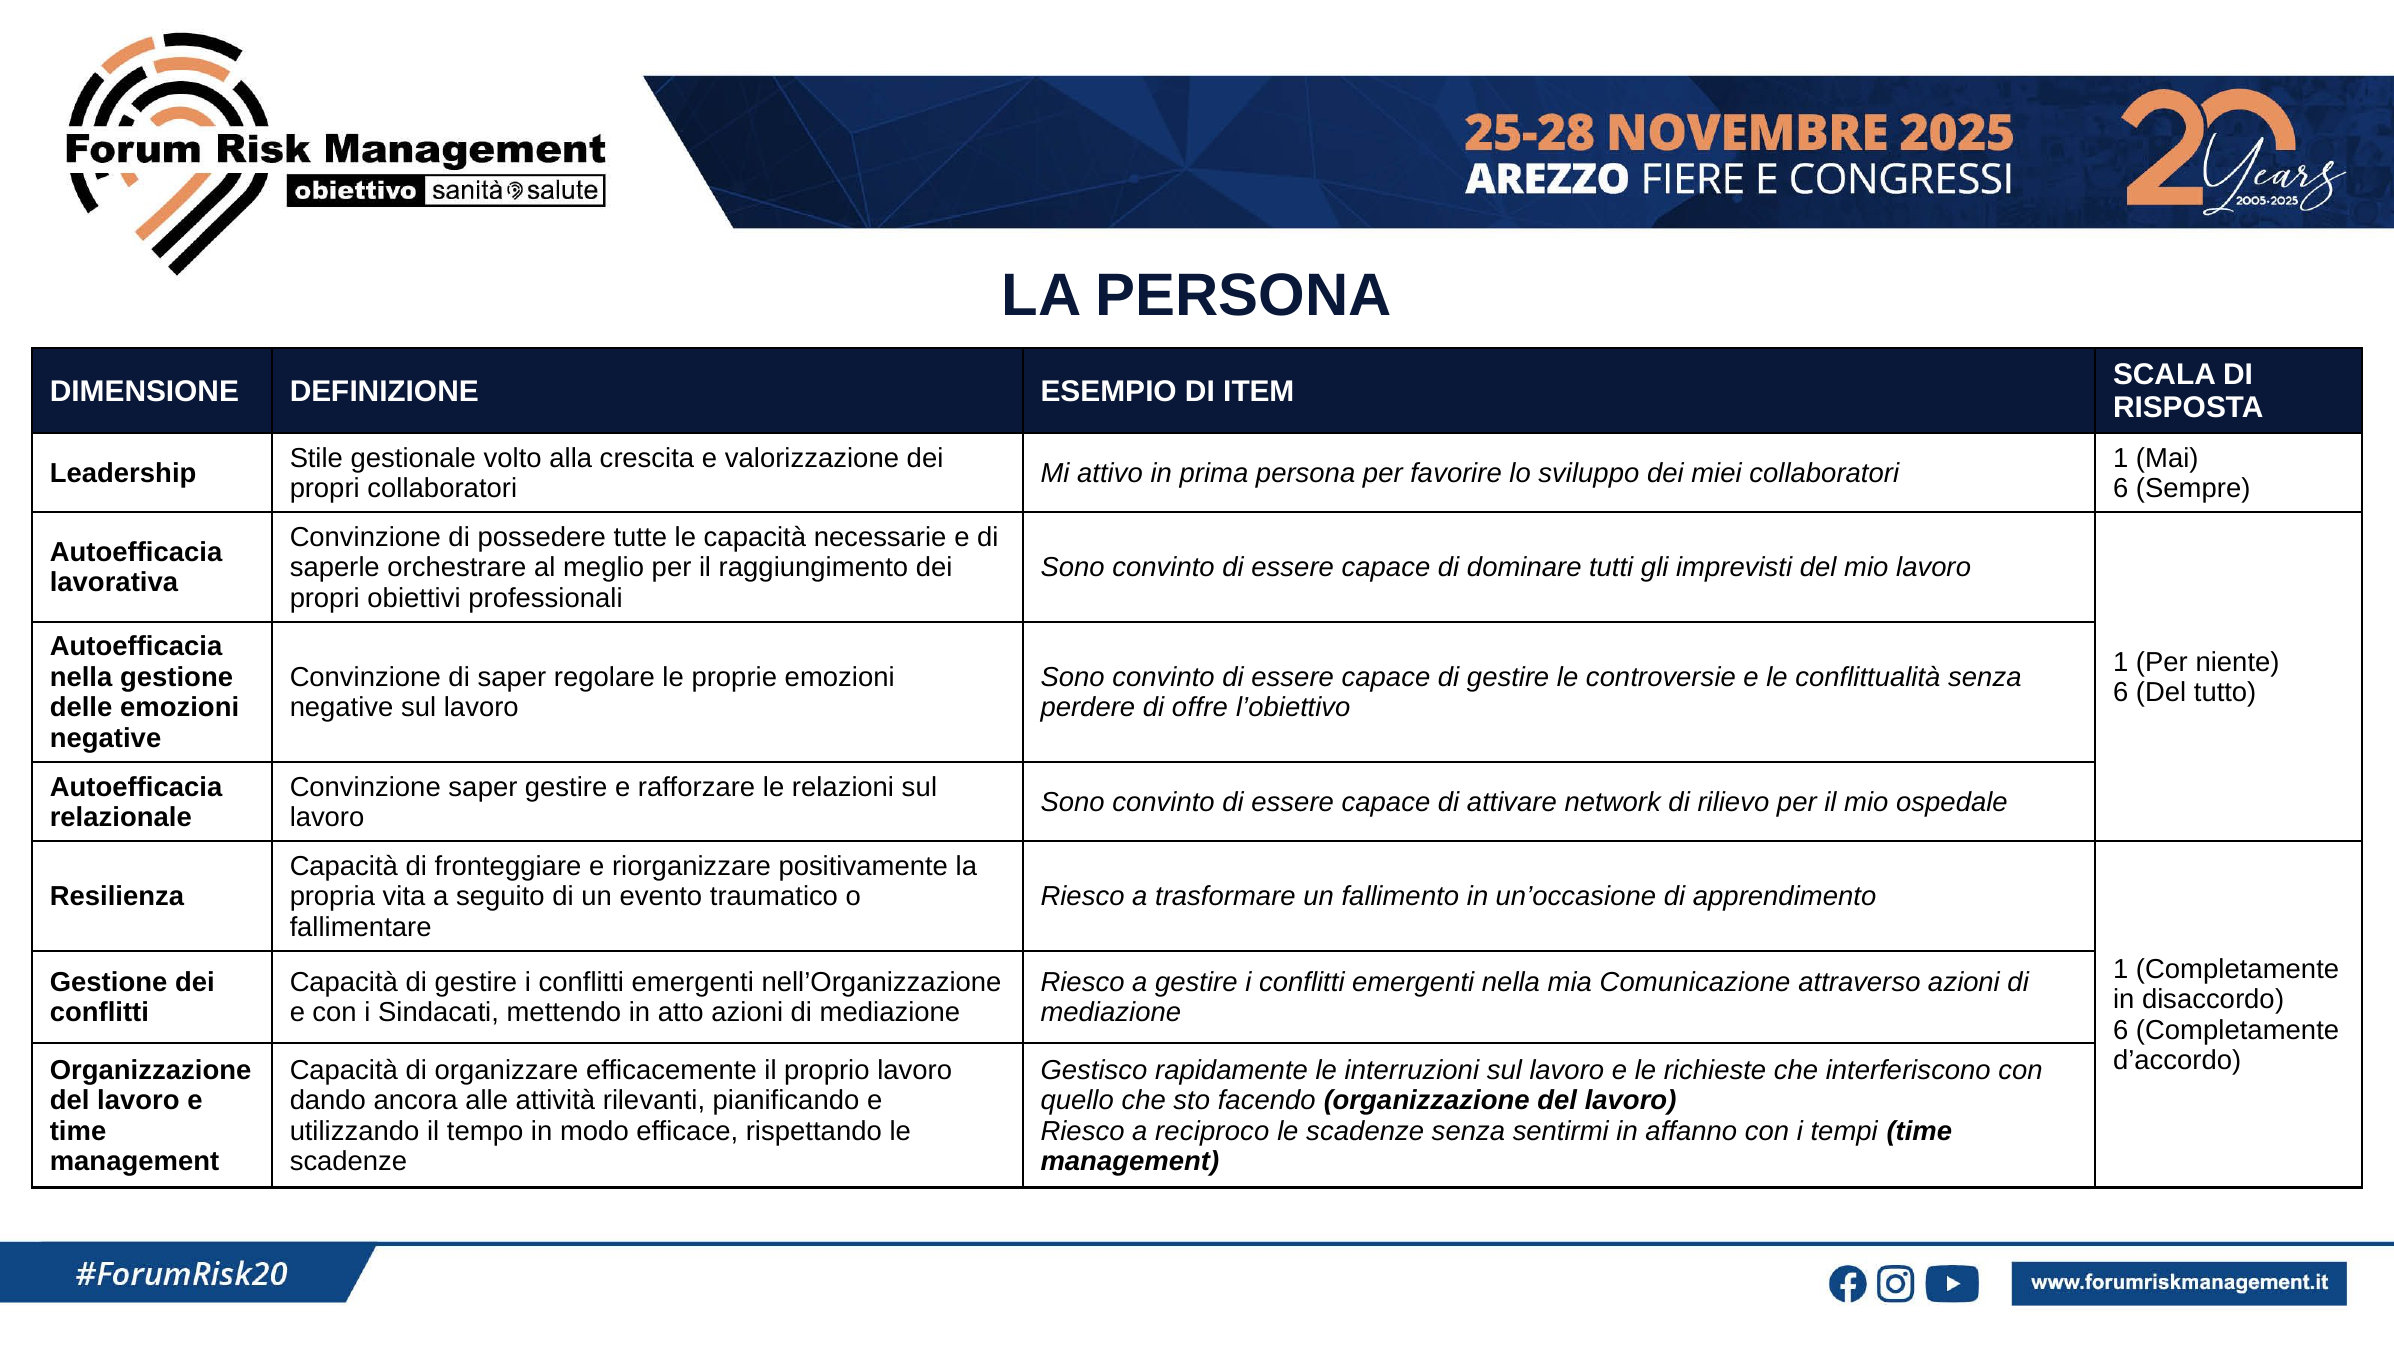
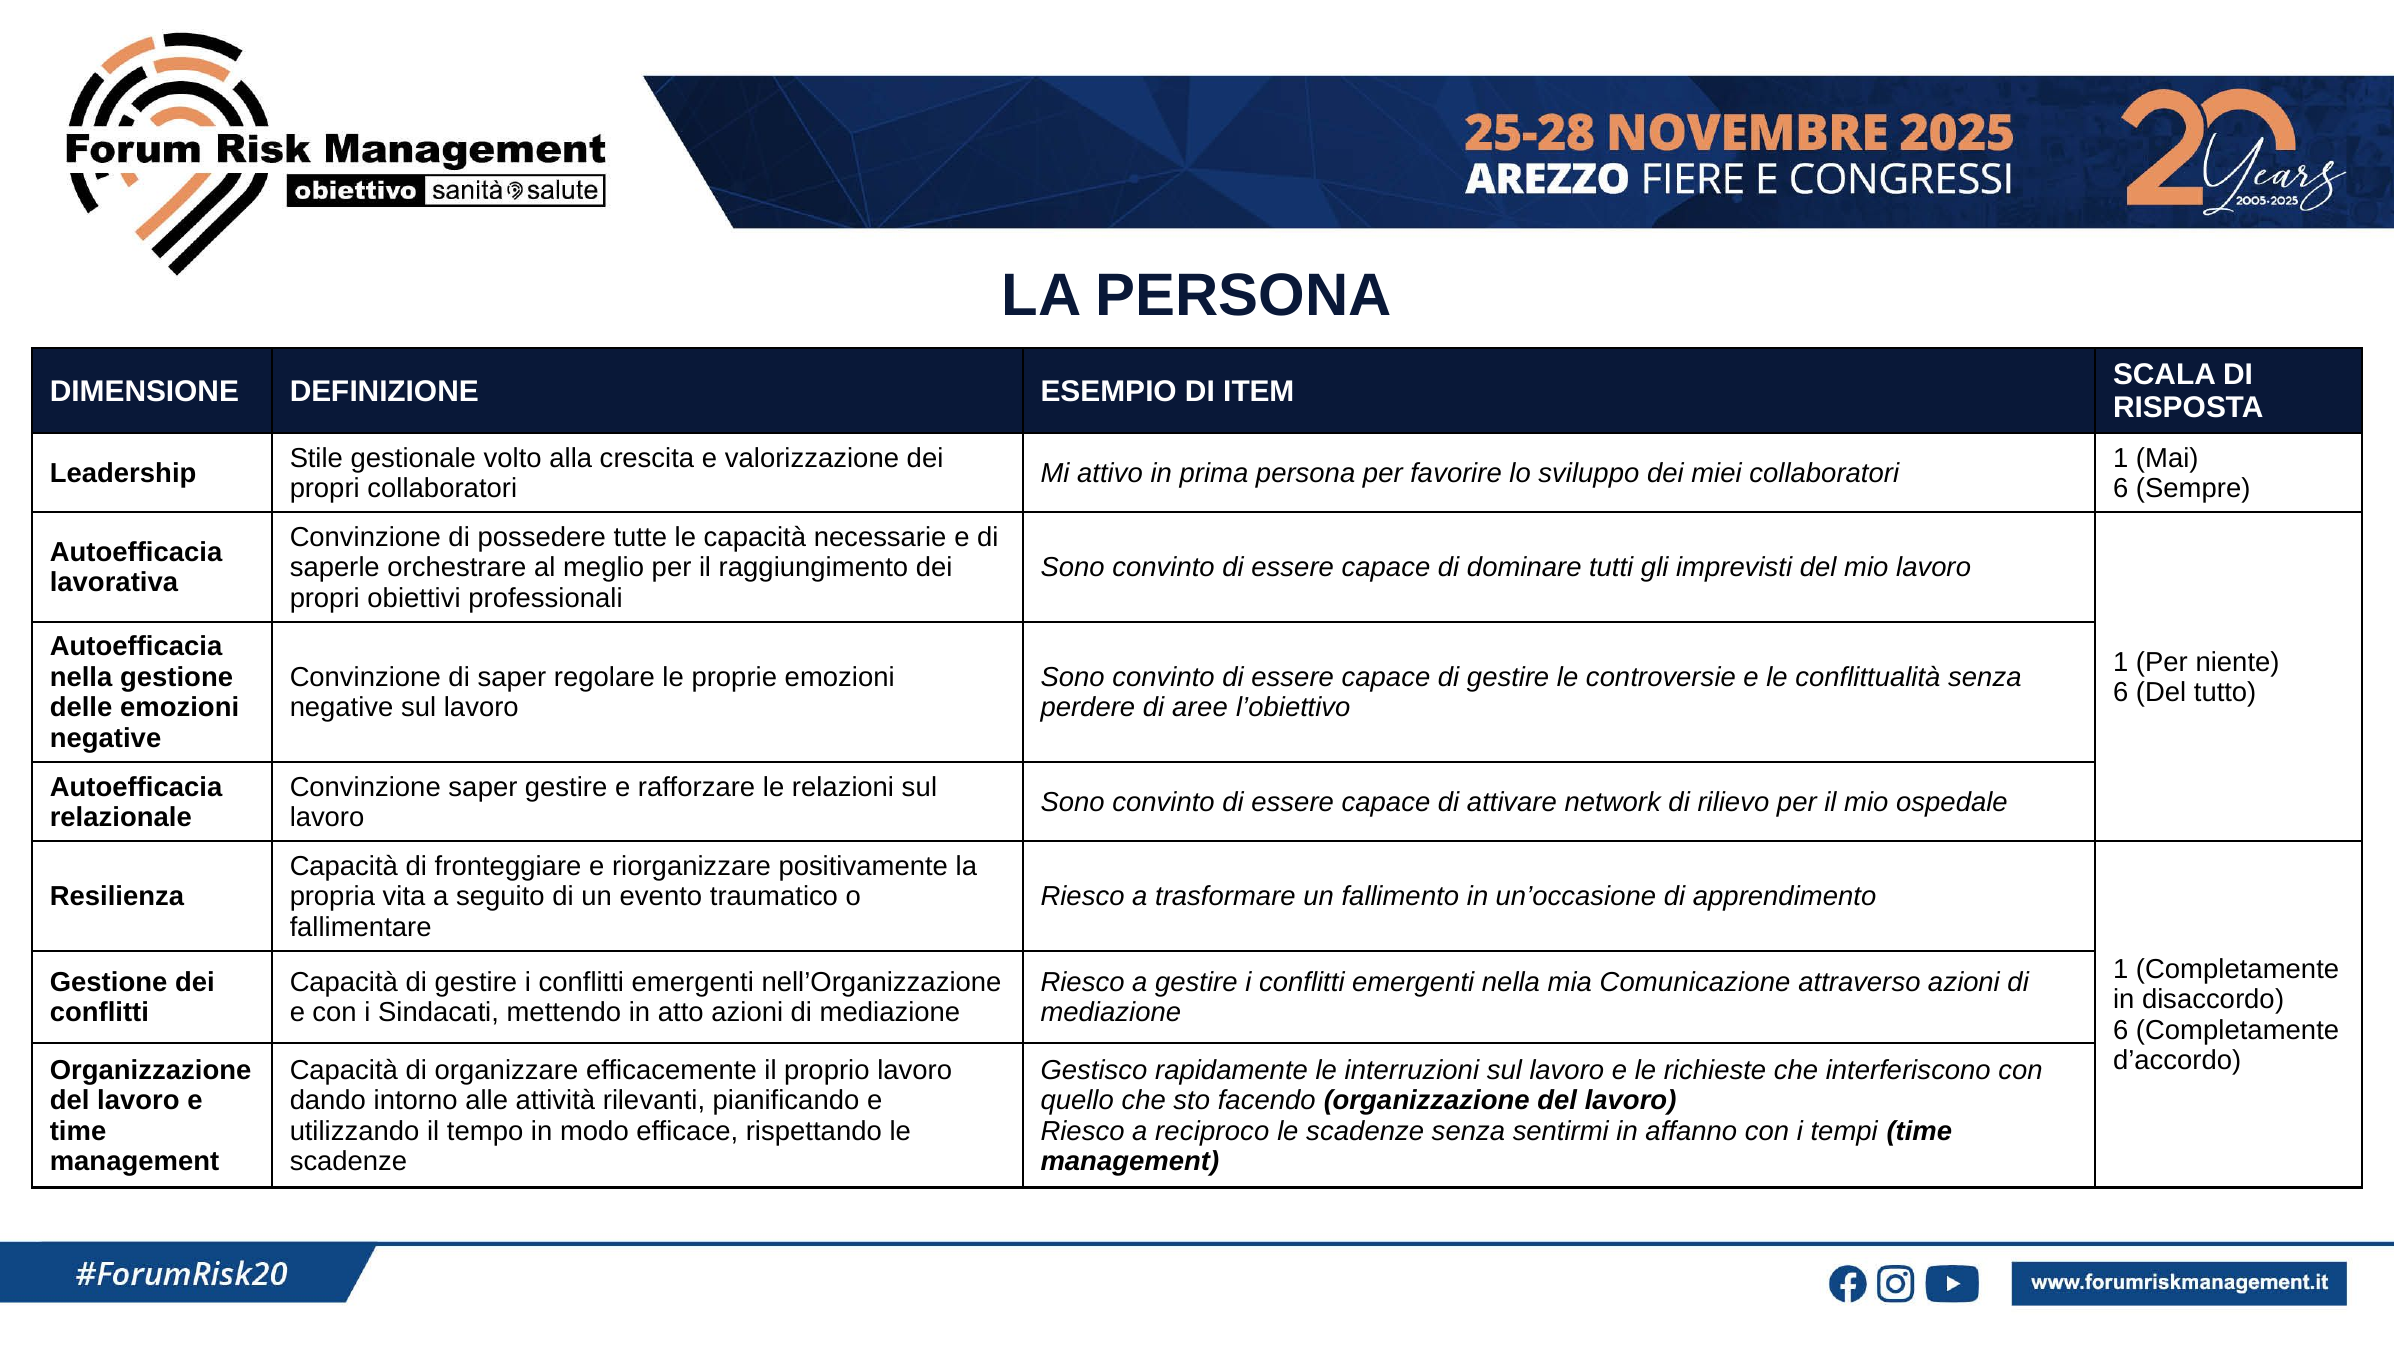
offre: offre -> aree (1200, 708)
ancora: ancora -> intorno (416, 1100)
